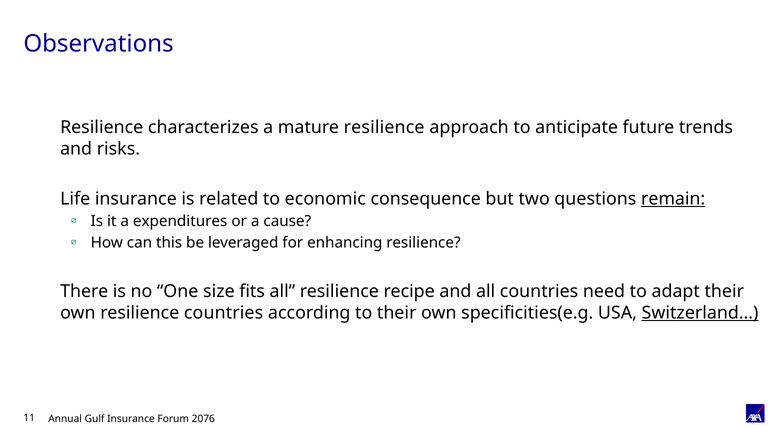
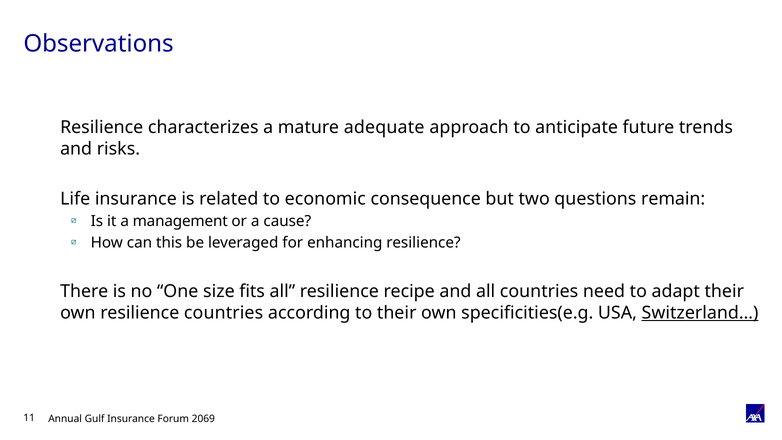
mature resilience: resilience -> adequate (384, 127)
remain underline: present -> none (673, 199)
expenditures: expenditures -> management (180, 221)
2076: 2076 -> 2069 (203, 419)
